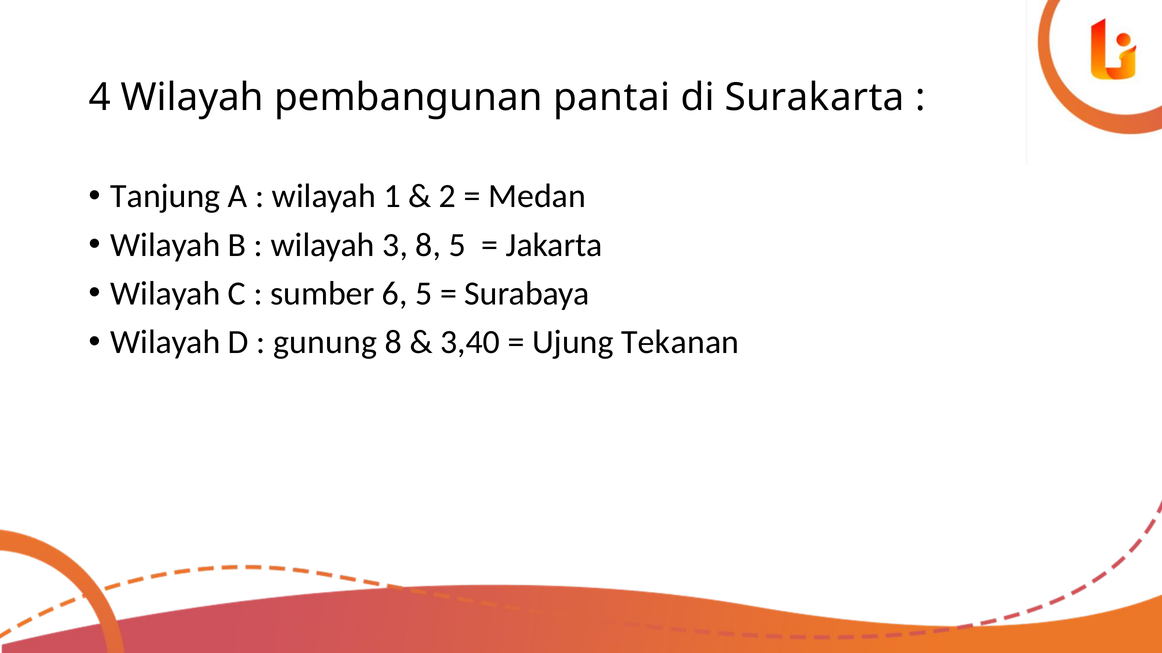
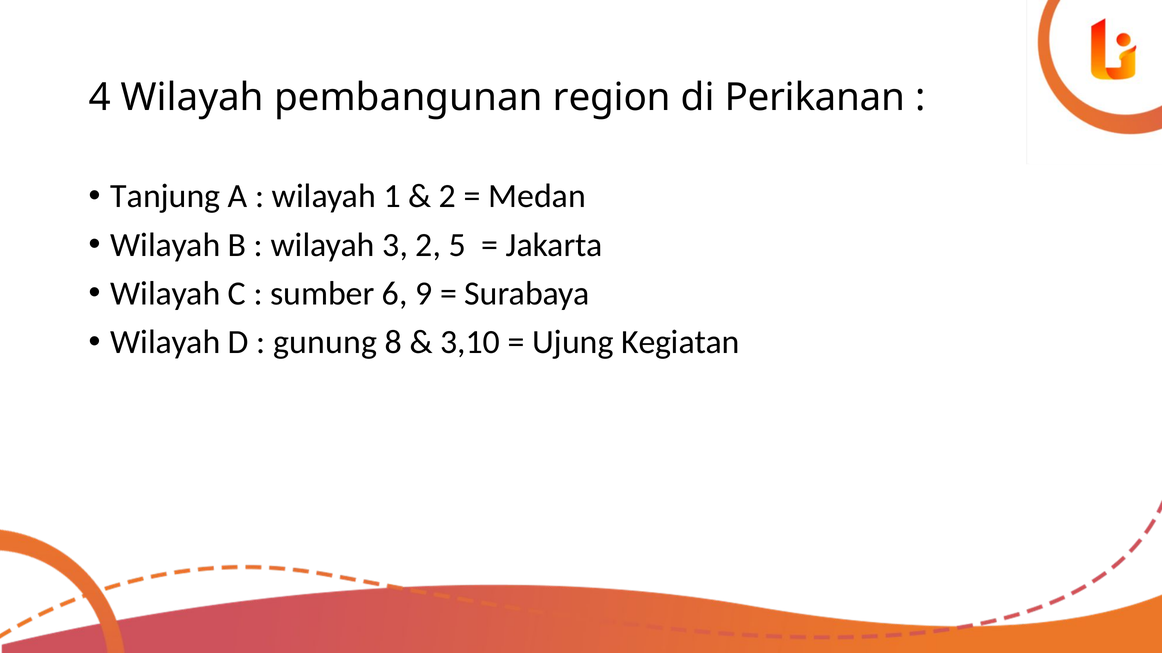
pantai: pantai -> region (612, 98)
Surakarta: Surakarta -> Perikanan (815, 98)
3 8: 8 -> 2 (428, 245)
6 5: 5 -> 9 (424, 294)
3,40: 3,40 -> 3,10 (470, 343)
Tekanan: Tekanan -> Kegiatan (680, 343)
